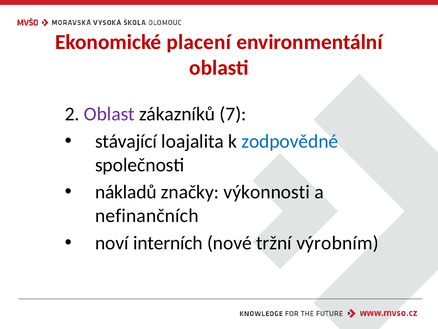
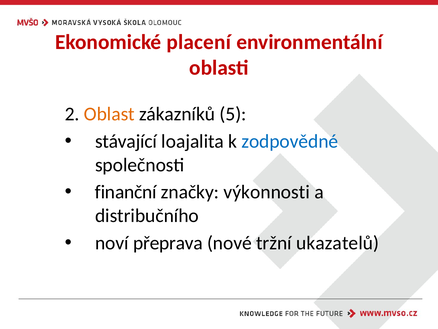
Oblast colour: purple -> orange (109, 114)
7: 7 -> 5 (233, 114)
nákladů: nákladů -> finanční (126, 192)
nefinančních: nefinančních -> distribučního (147, 215)
interních: interních -> přeprava (168, 243)
výrobním: výrobním -> ukazatelů (338, 243)
